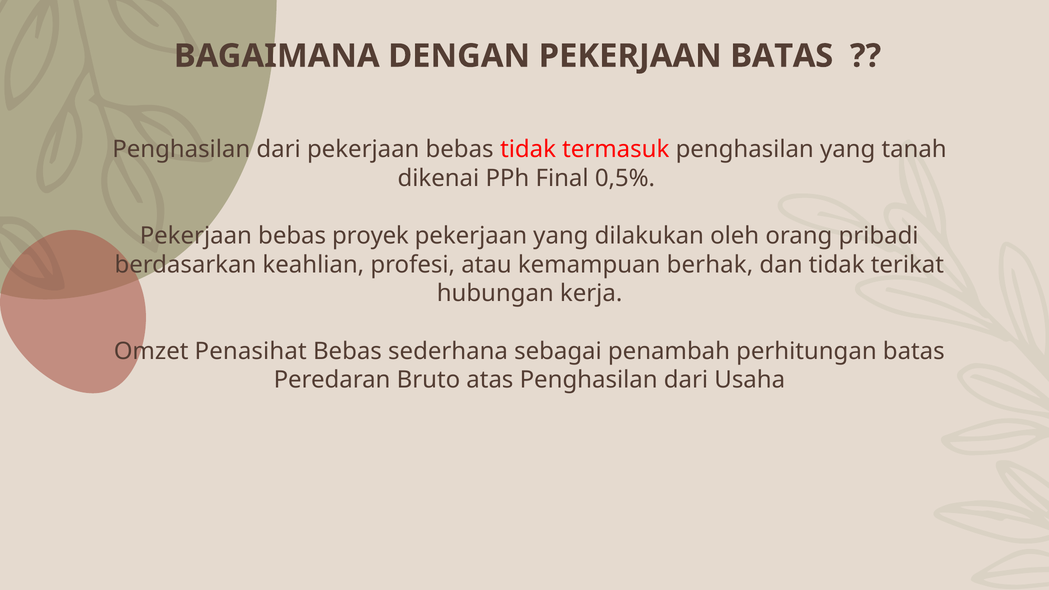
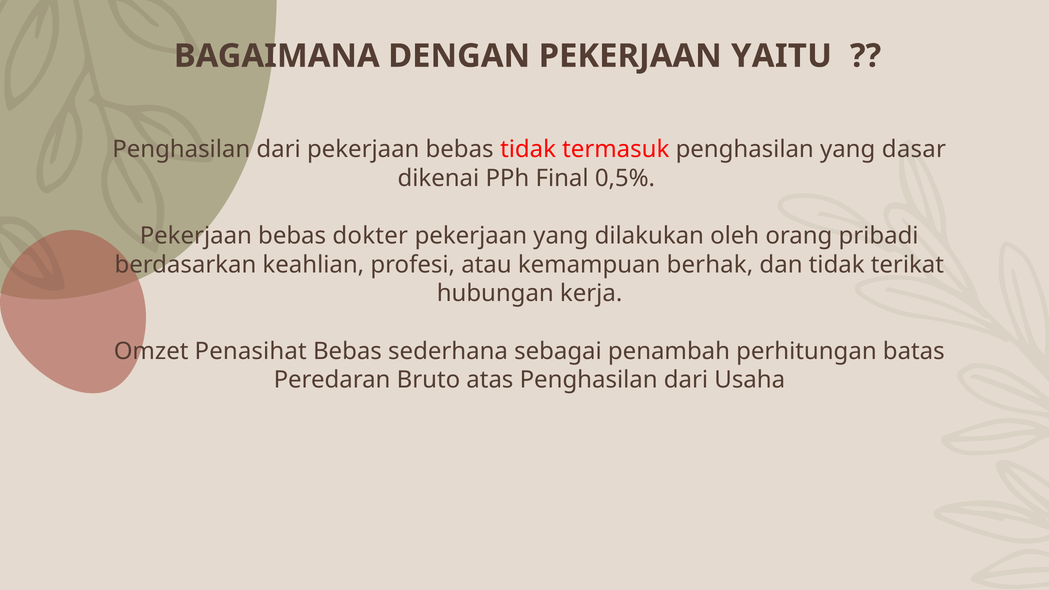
PEKERJAAN BATAS: BATAS -> YAITU (781, 56)
tanah: tanah -> dasar (914, 149)
proyek: proyek -> dokter (370, 236)
